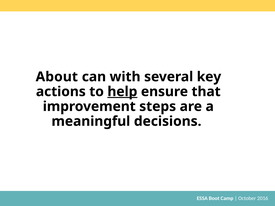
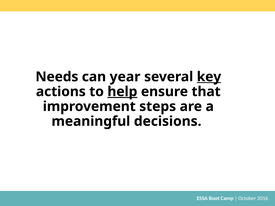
About: About -> Needs (57, 77)
with: with -> year (125, 77)
key underline: none -> present (209, 77)
